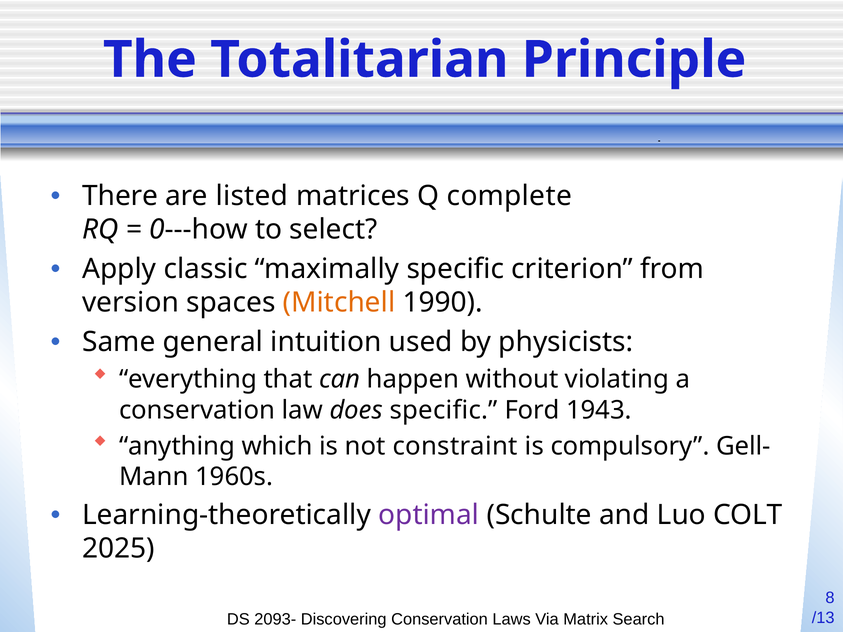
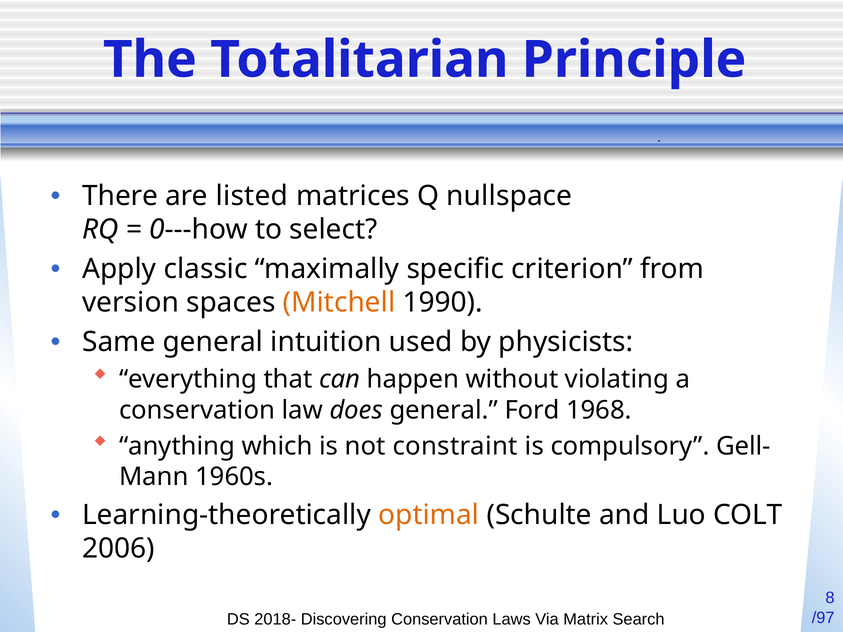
complete: complete -> nullspace (509, 196)
does specific: specific -> general (444, 410)
1943: 1943 -> 1968 (599, 410)
optimal colour: purple -> orange (429, 515)
2025: 2025 -> 2006 (119, 549)
/13: /13 -> /97 (823, 618)
2093-: 2093- -> 2018- (275, 619)
